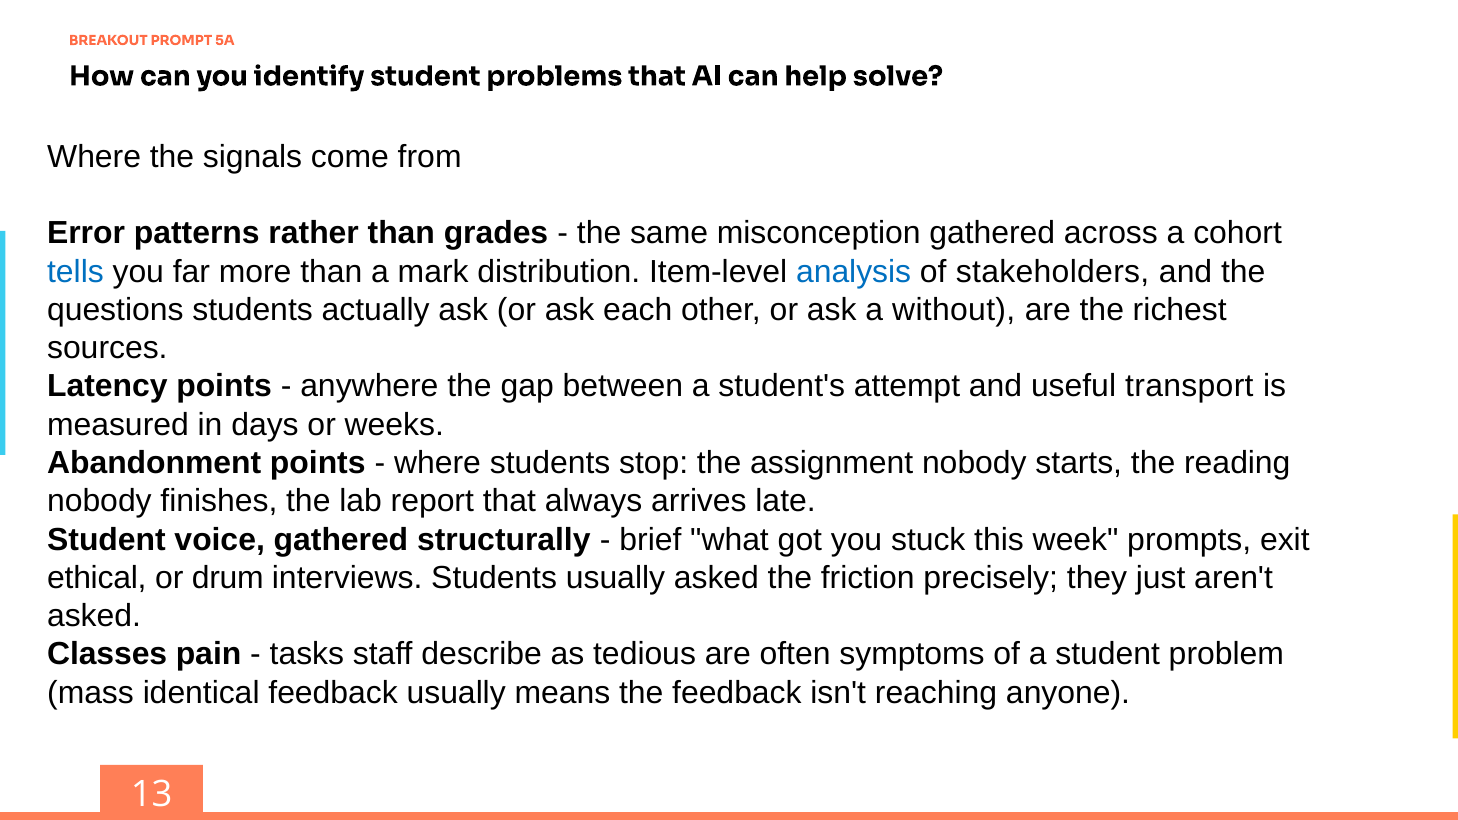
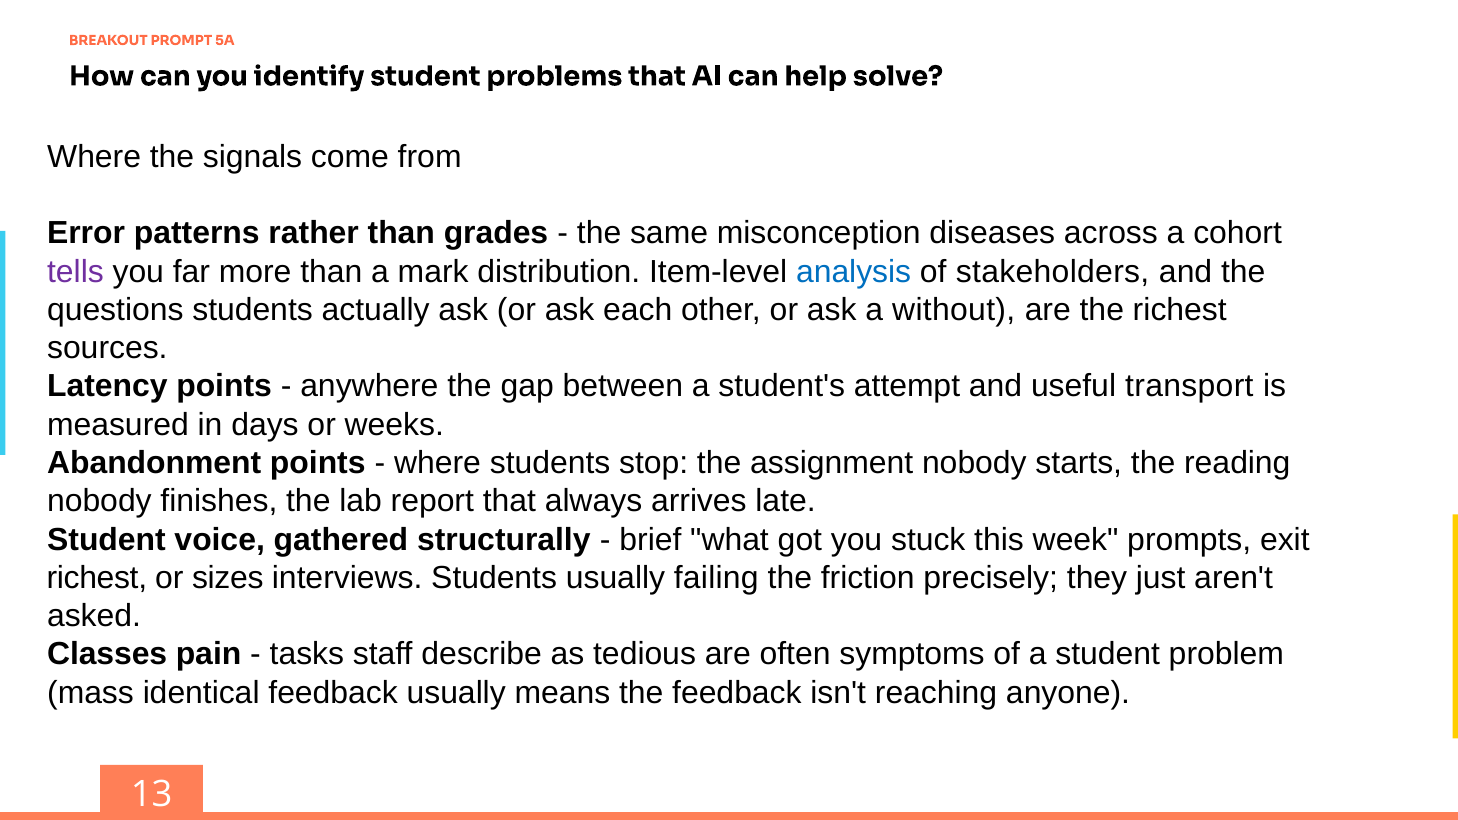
misconception gathered: gathered -> diseases (992, 233)
tells colour: blue -> purple (75, 272)
ethical: ethical -> richest (97, 578)
drum: drum -> sizes (228, 578)
usually asked: asked -> failing (716, 578)
